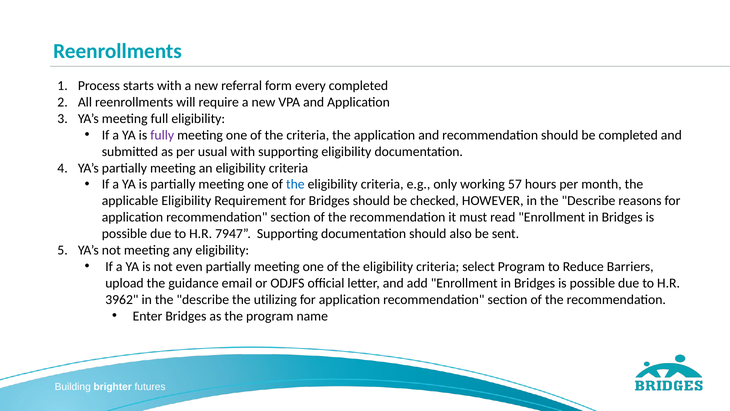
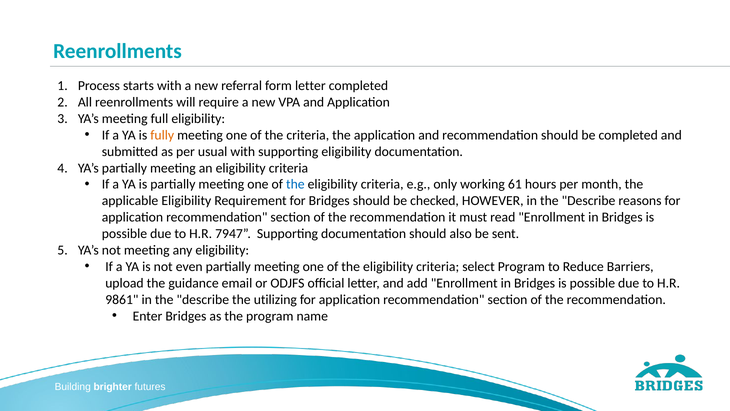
form every: every -> letter (310, 86)
fully colour: purple -> orange (162, 135)
57: 57 -> 61 (515, 184)
3962: 3962 -> 9861 (122, 299)
